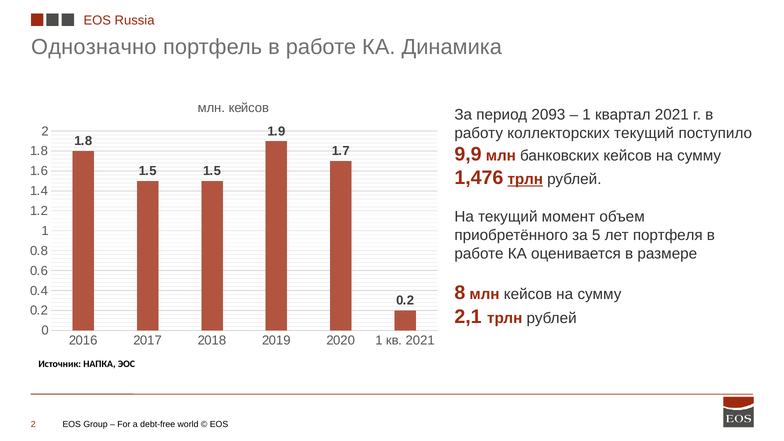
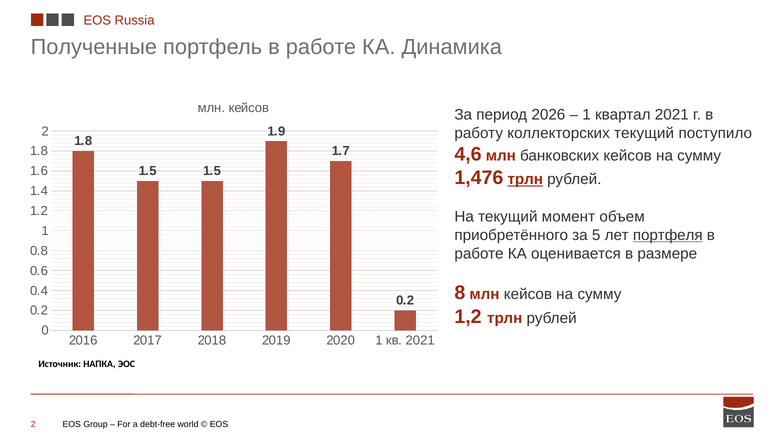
Однозначно: Однозначно -> Полученные (94, 47)
2093: 2093 -> 2026 (548, 115)
9,9: 9,9 -> 4,6 (468, 154)
портфеля underline: none -> present (668, 235)
2,1: 2,1 -> 1,2 (468, 317)
